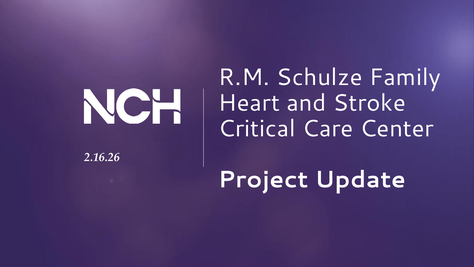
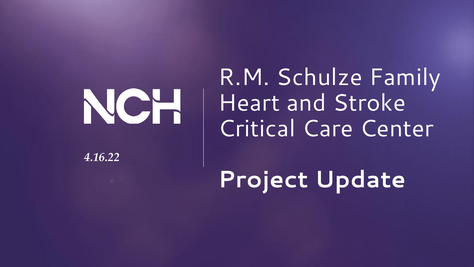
2.16.26: 2.16.26 -> 4.16.22 (102, 157)
